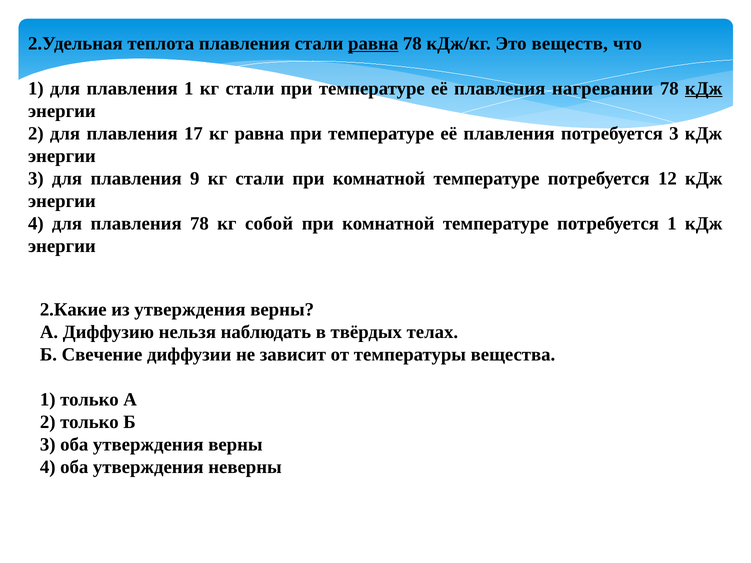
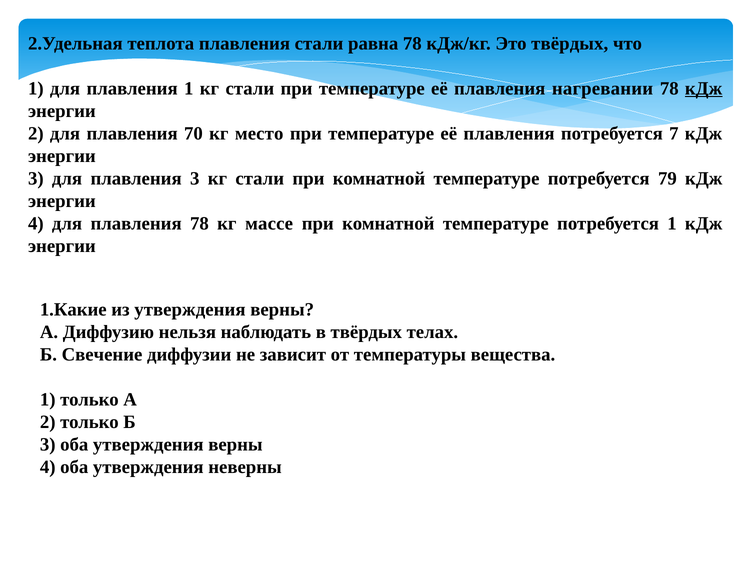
равна underline: present -> none (373, 44)
Это веществ: веществ -> твёрдых (570, 44)
17: 17 -> 70 (193, 134)
кг равна: равна -> место (259, 134)
потребуется 3: 3 -> 7 (674, 134)
плавления 9: 9 -> 3 (195, 179)
12: 12 -> 79 (667, 179)
собой: собой -> массе (269, 224)
2.Какие: 2.Какие -> 1.Какие (73, 310)
